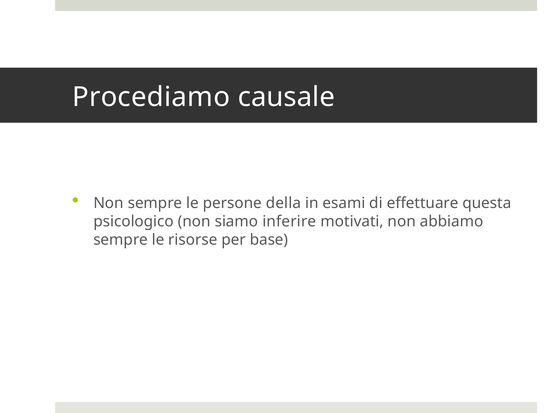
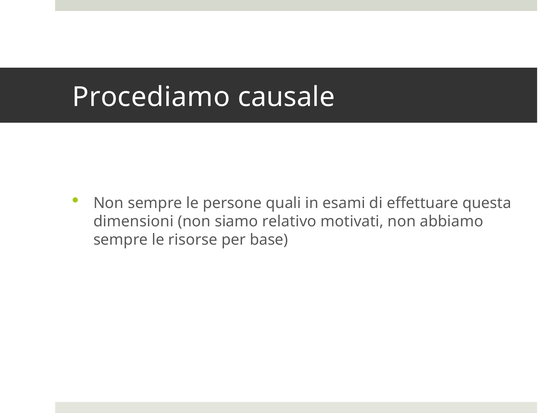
della: della -> quali (284, 203)
psicologico: psicologico -> dimensioni (134, 221)
inferire: inferire -> relativo (289, 221)
